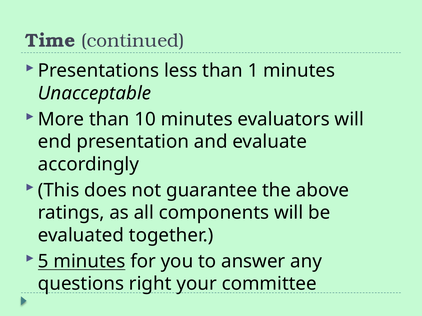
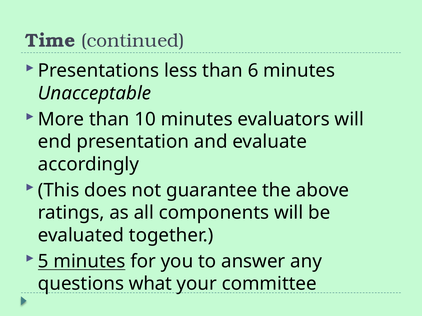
1: 1 -> 6 (253, 71)
right: right -> what (150, 284)
